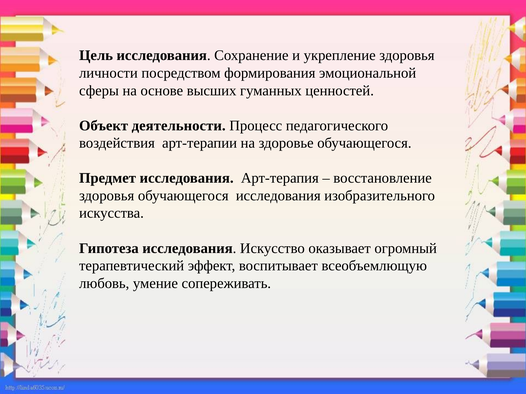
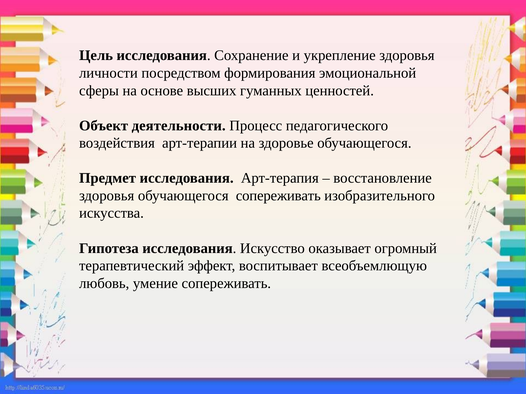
обучающегося исследования: исследования -> сопереживать (278, 196)
